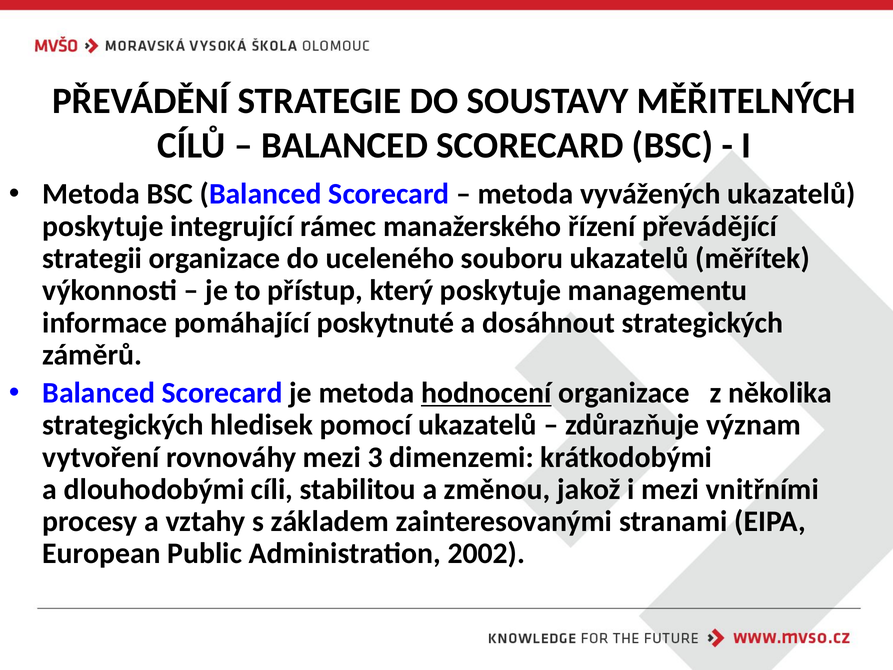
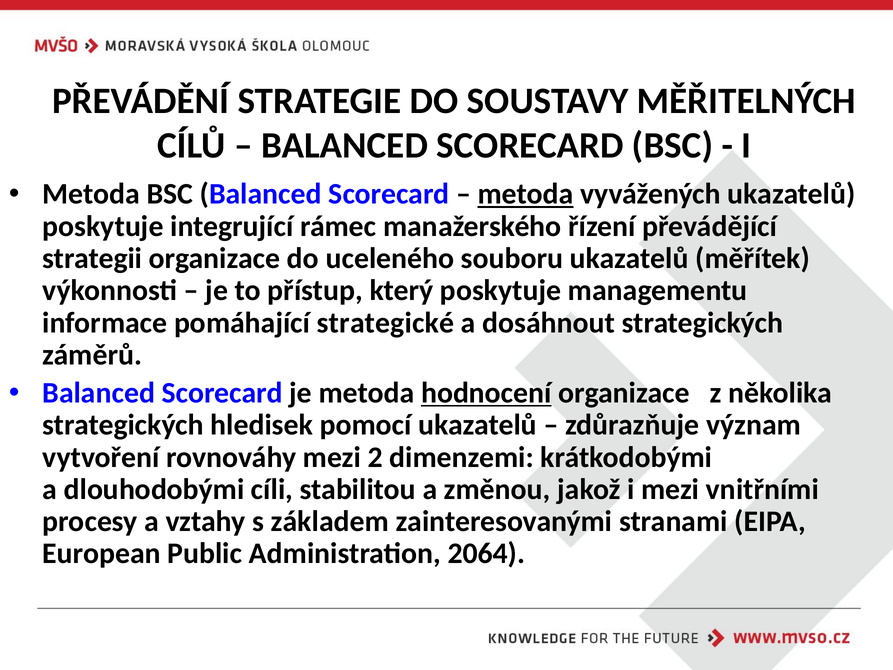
metoda underline: none -> present (525, 194)
poskytnuté: poskytnuté -> strategické (385, 323)
3: 3 -> 2 (375, 457)
2002: 2002 -> 2064 (486, 553)
